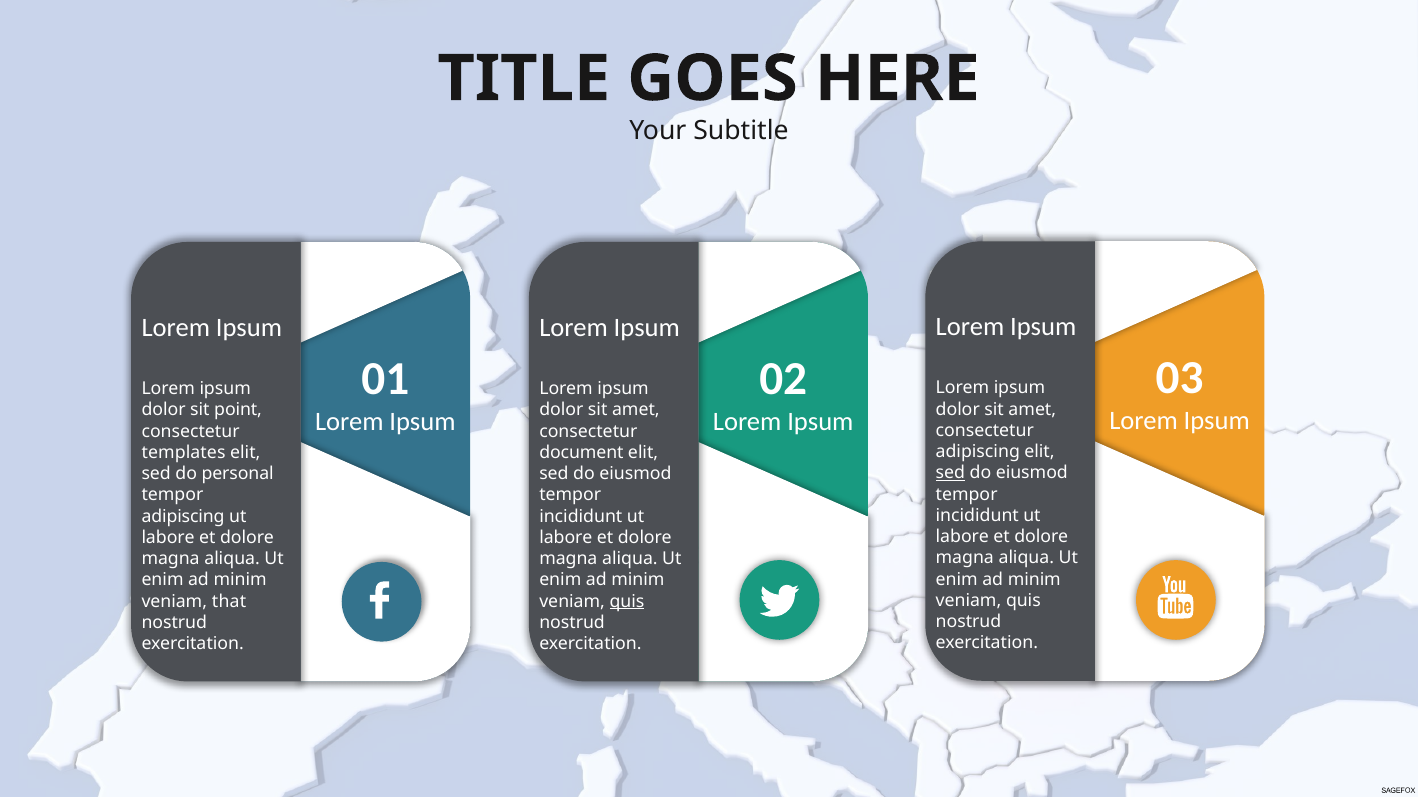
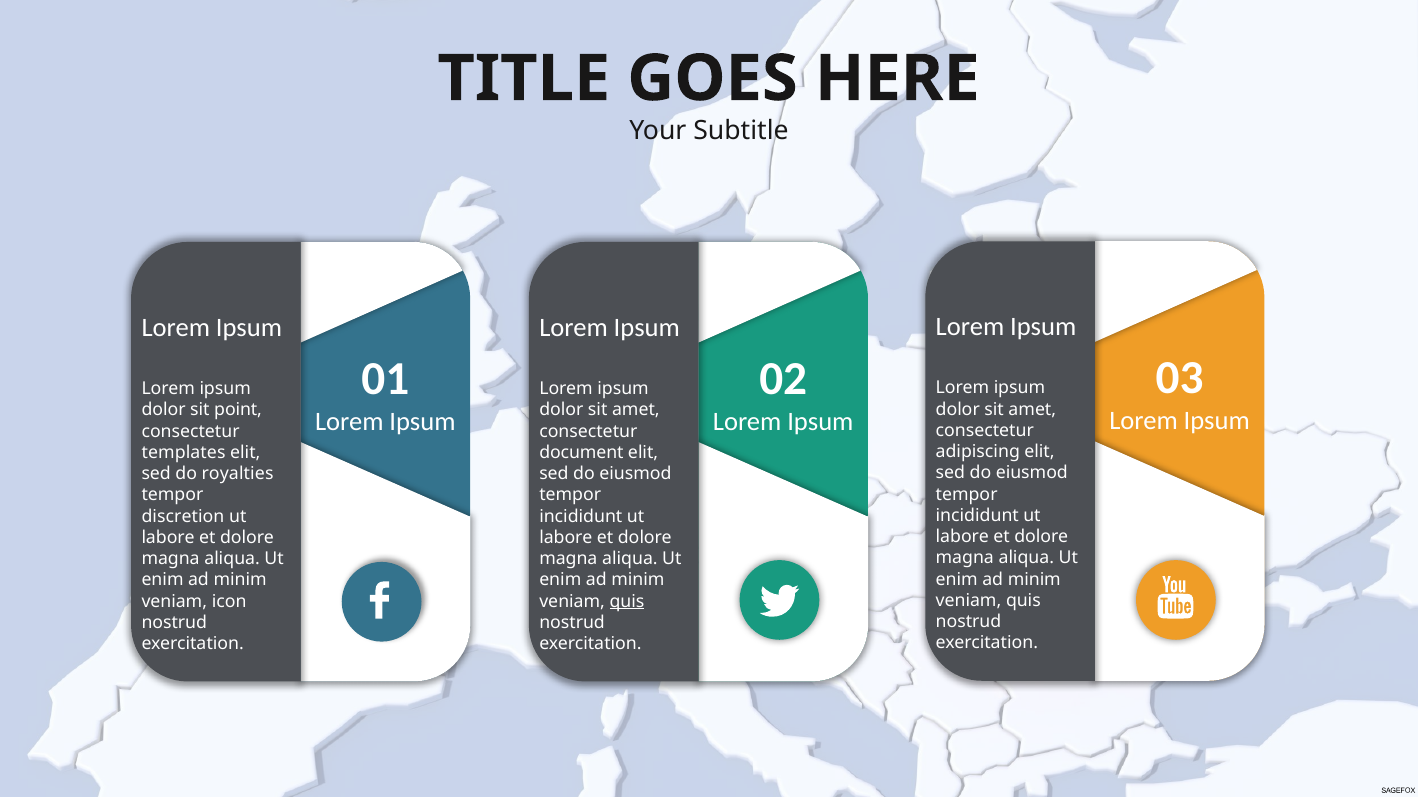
sed underline: present -> none (950, 473)
personal: personal -> royalties (238, 474)
adipiscing: adipiscing -> discretion (183, 517)
that: that -> icon (229, 602)
